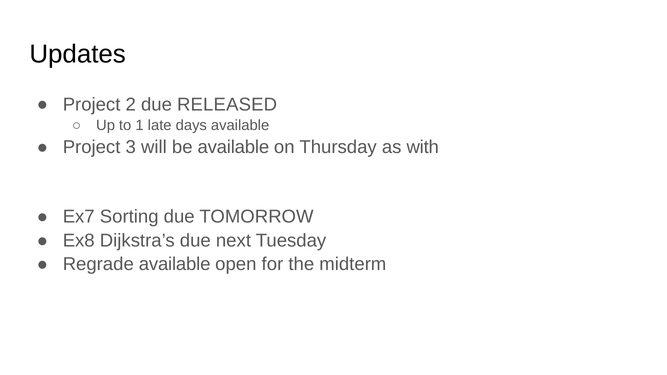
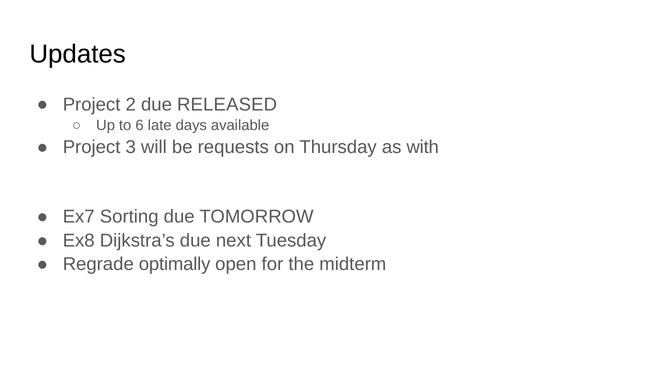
1: 1 -> 6 (140, 125)
be available: available -> requests (233, 147)
Regrade available: available -> optimally (175, 264)
